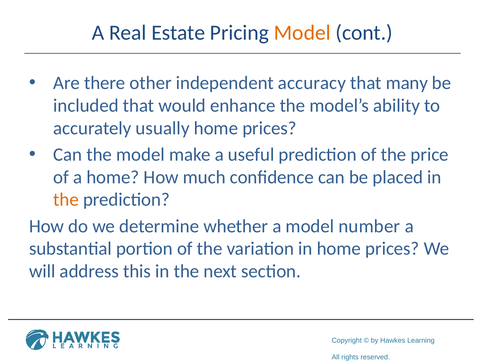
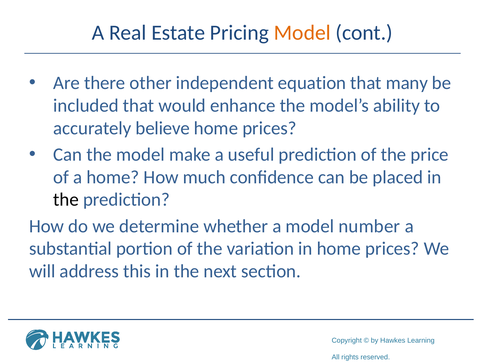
accuracy: accuracy -> equation (312, 83)
usually: usually -> believe (163, 128)
the colour: orange -> black (66, 200)
